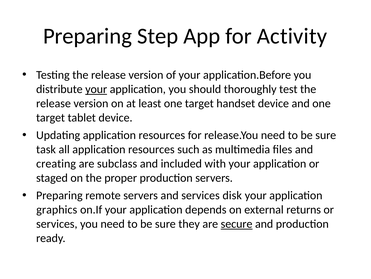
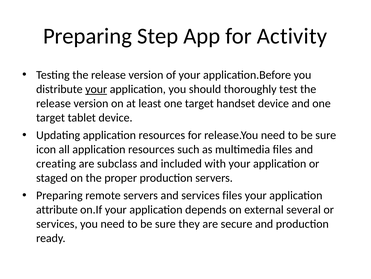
task: task -> icon (46, 149)
services disk: disk -> files (232, 195)
graphics: graphics -> attribute (57, 209)
returns: returns -> several (304, 209)
secure underline: present -> none (237, 223)
